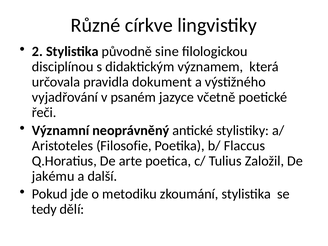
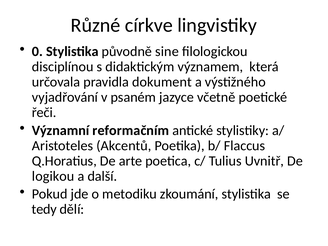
2: 2 -> 0 (37, 51)
neoprávněný: neoprávněný -> reformačním (131, 130)
Filosofie: Filosofie -> Akcentů (124, 146)
Založil: Založil -> Uvnitř (264, 161)
jakému: jakému -> logikou (53, 176)
